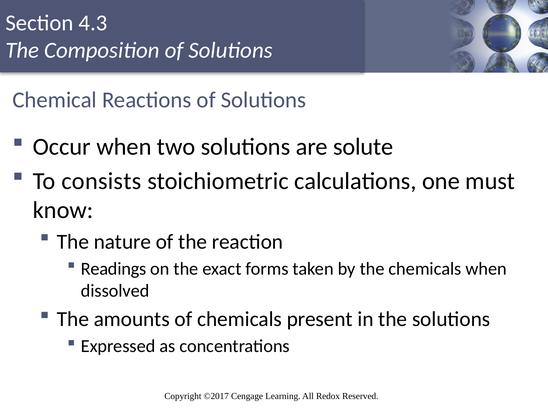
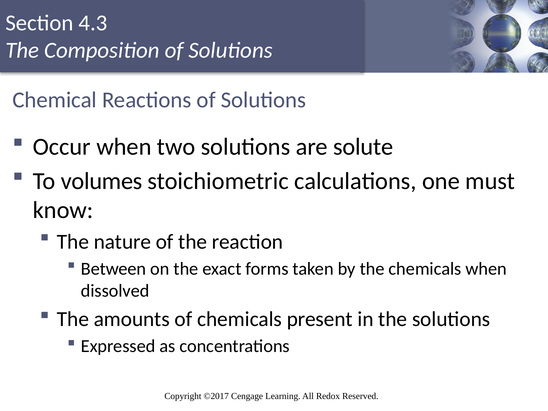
consists: consists -> volumes (102, 181)
Readings: Readings -> Between (114, 269)
